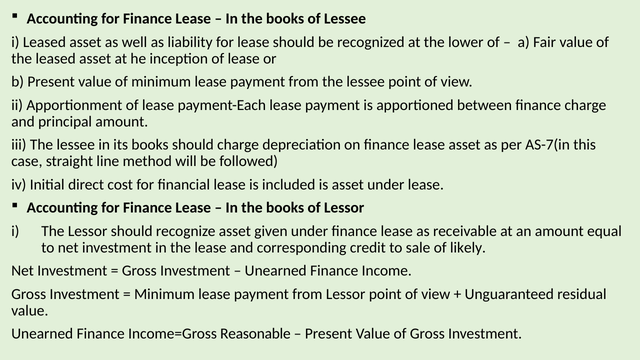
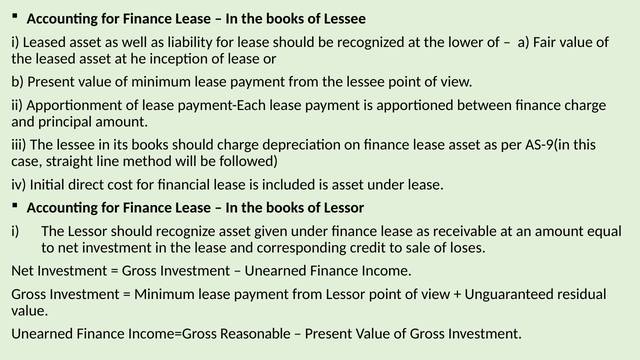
AS-7(in: AS-7(in -> AS-9(in (548, 145)
likely: likely -> loses (468, 248)
